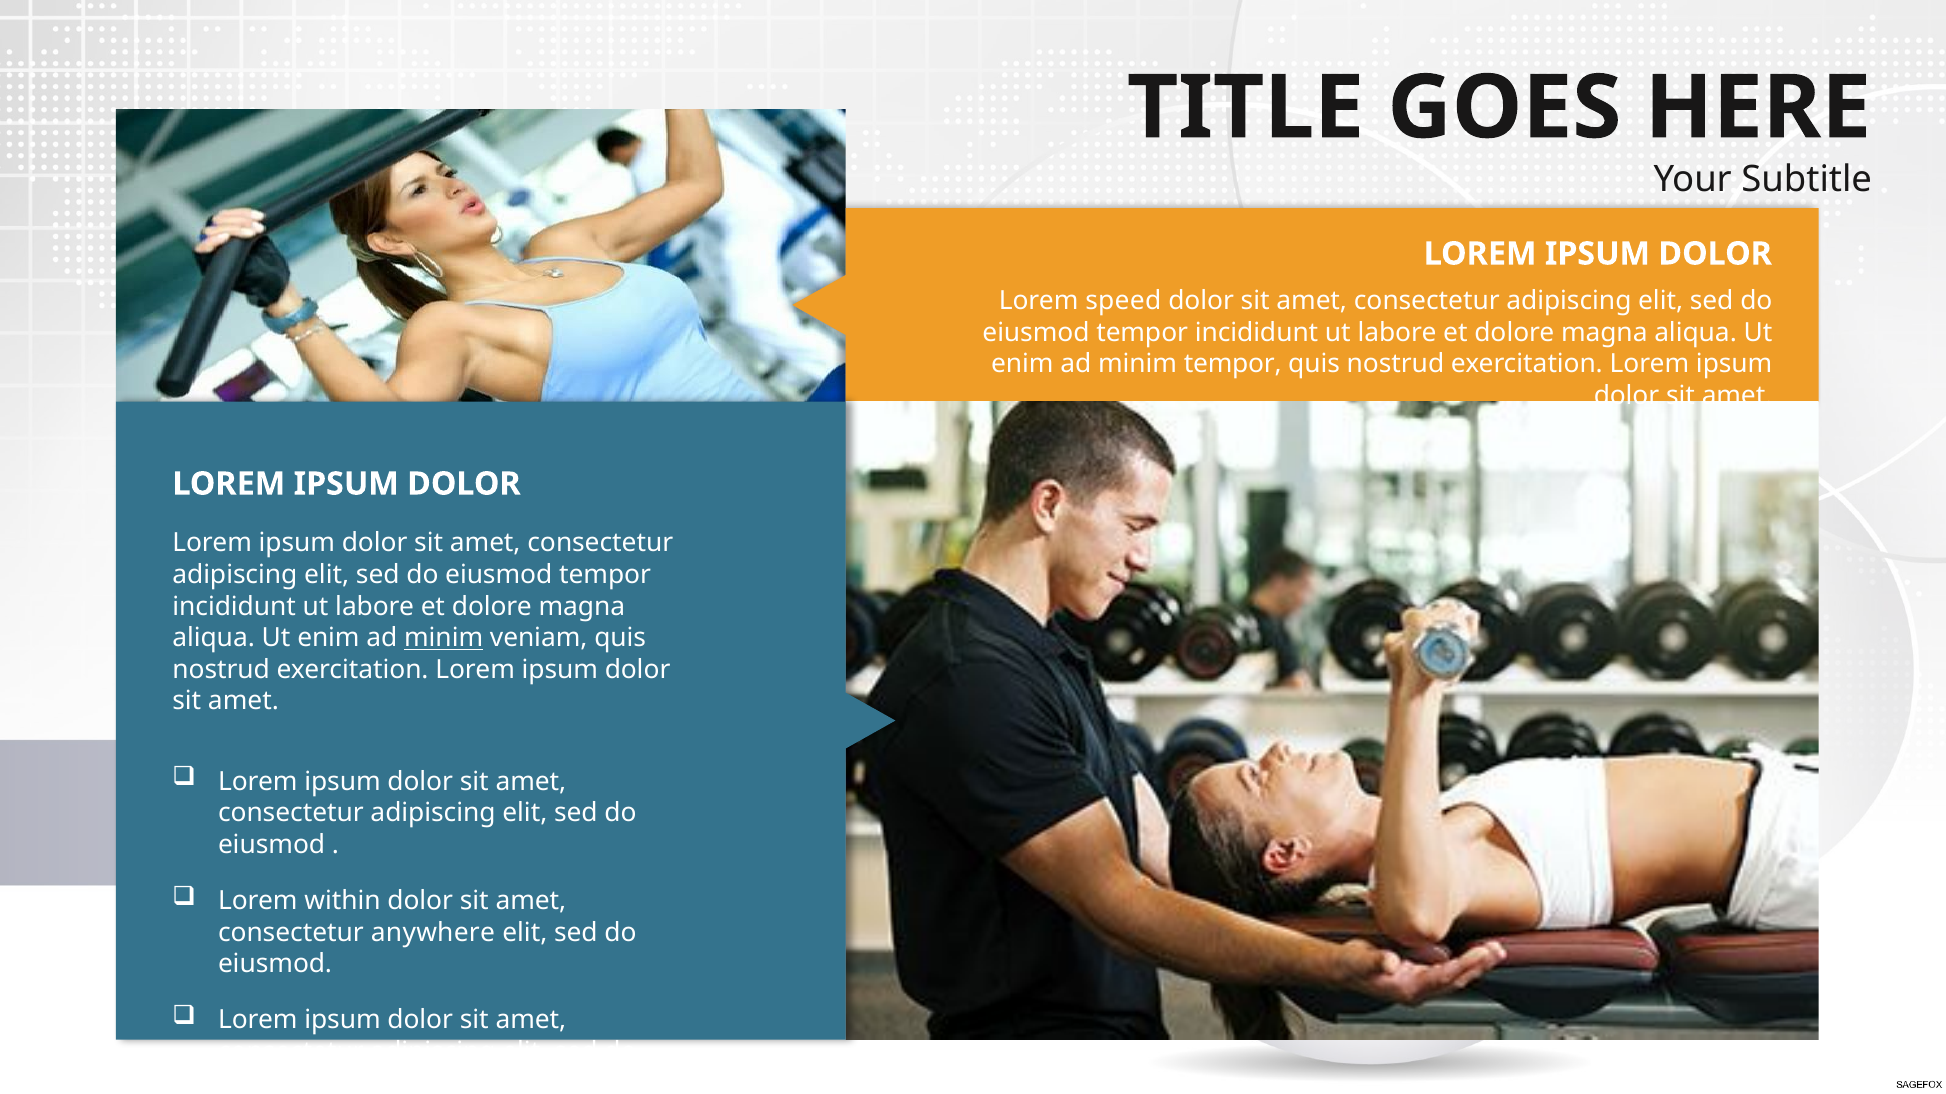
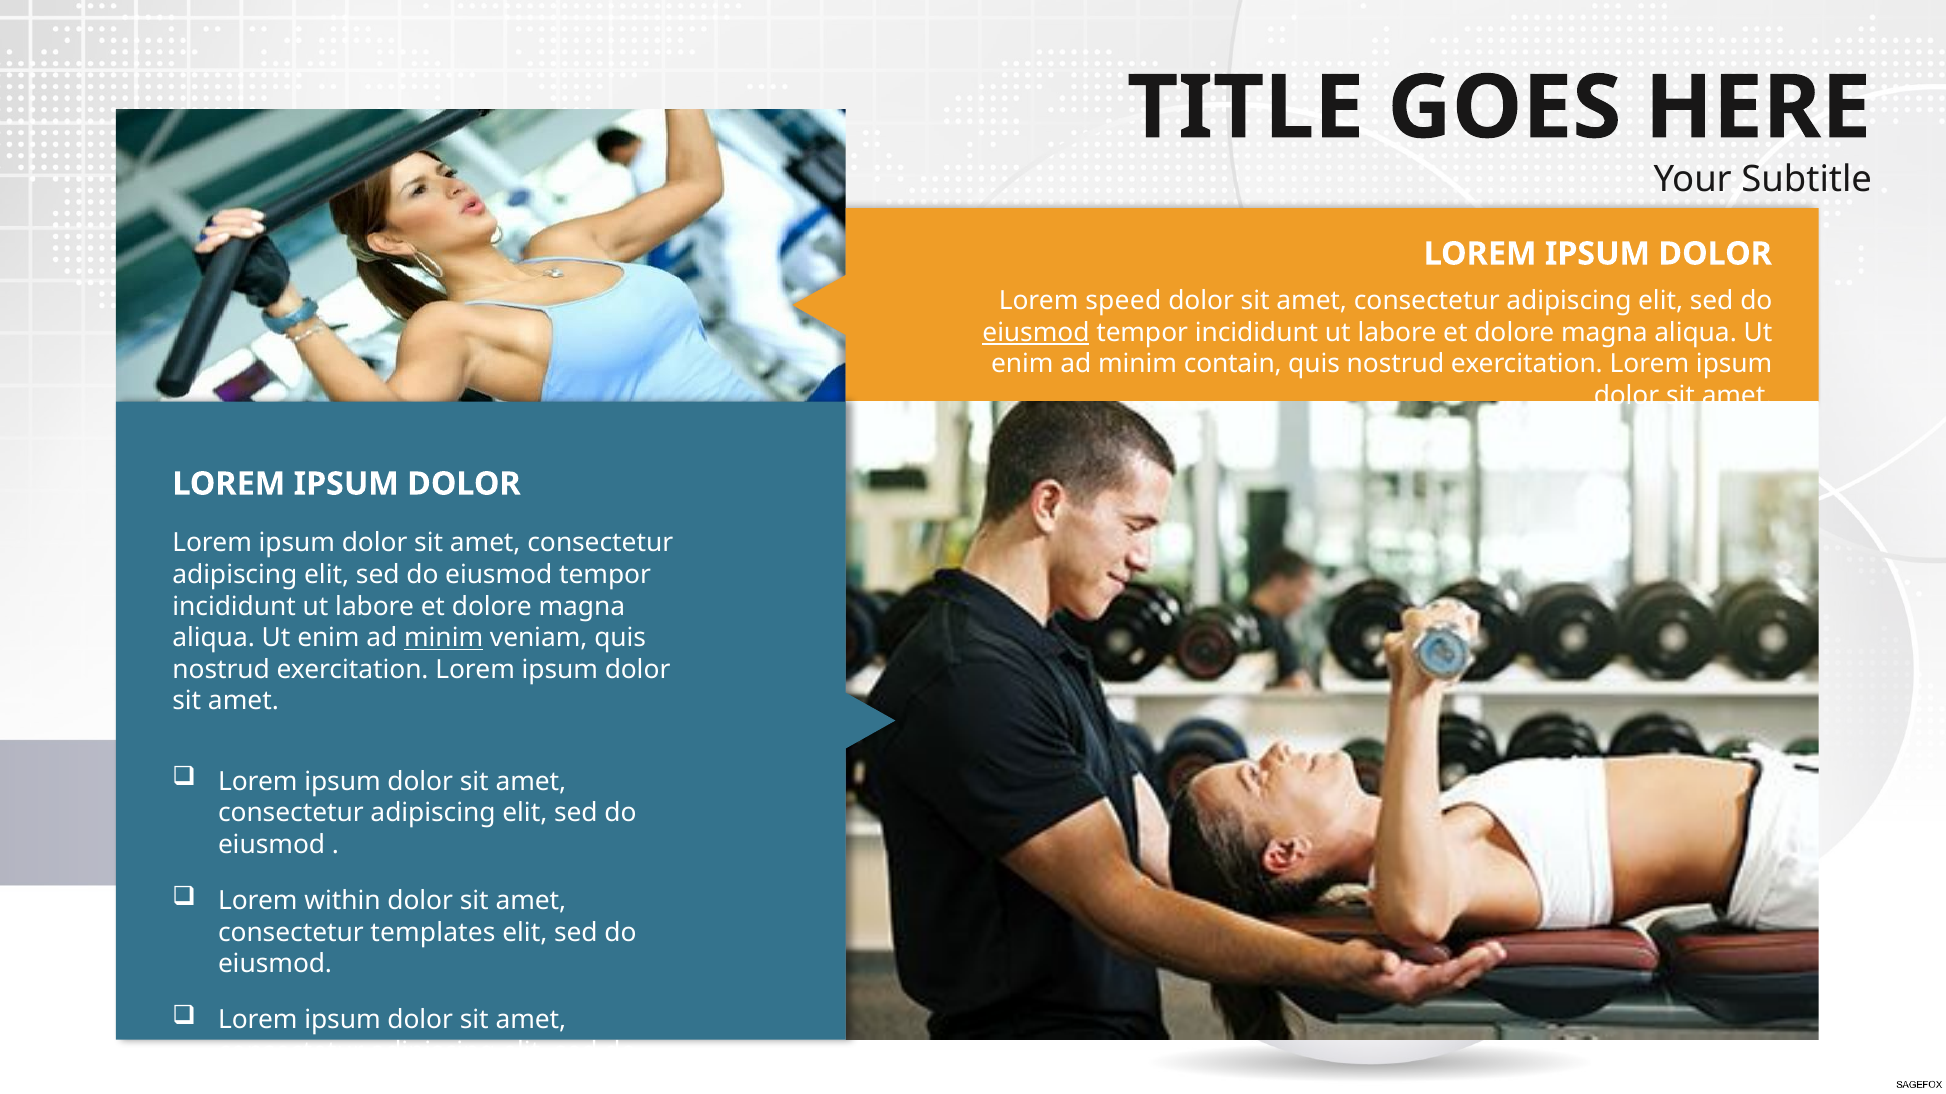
eiusmod underline: none -> present (1036, 333)
minim tempor: tempor -> contain (1233, 364)
anywhere: anywhere -> templates (433, 933)
